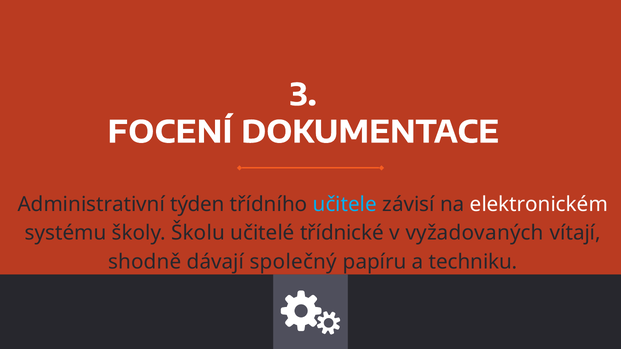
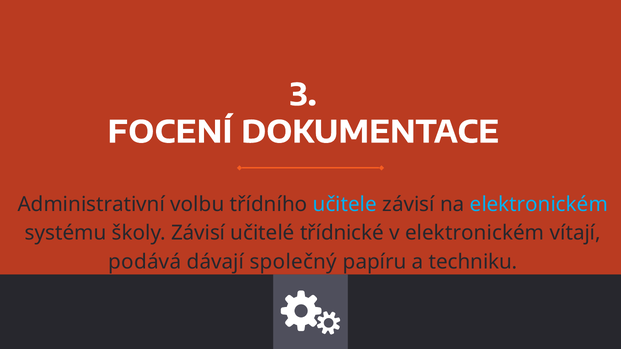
týden: týden -> volbu (197, 205)
elektronickém colour: white -> light blue (539, 205)
školy Školu: Školu -> Závisí (198, 233)
v vyžadovaných: vyžadovaných -> elektronickém (475, 233)
shodně: shodně -> podává (145, 262)
